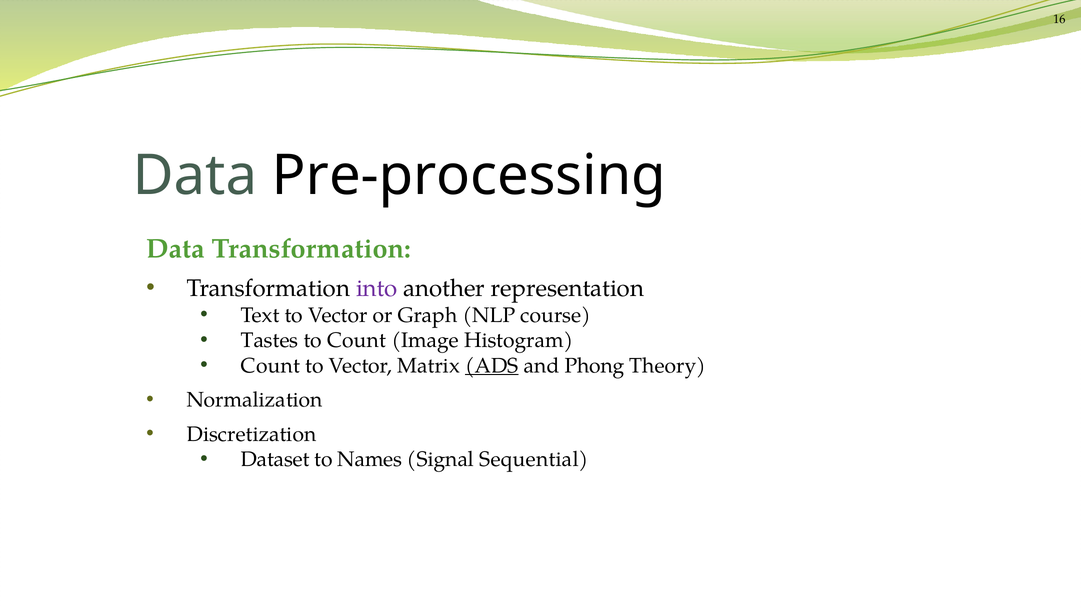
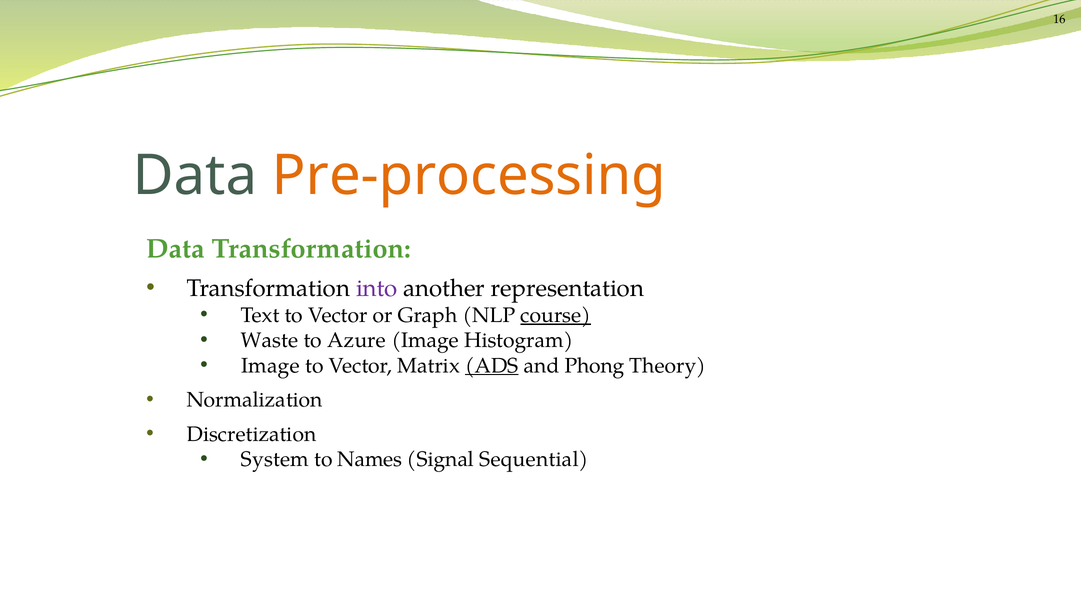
Pre-processing colour: black -> orange (469, 176)
course underline: none -> present (556, 315)
Tastes: Tastes -> Waste (270, 340)
to Count: Count -> Azure (357, 340)
Count: Count -> Image (270, 366)
Dataset: Dataset -> System (275, 459)
